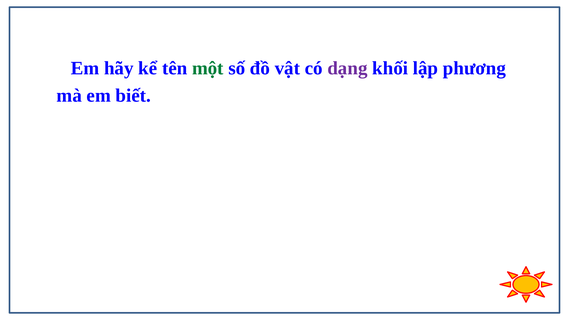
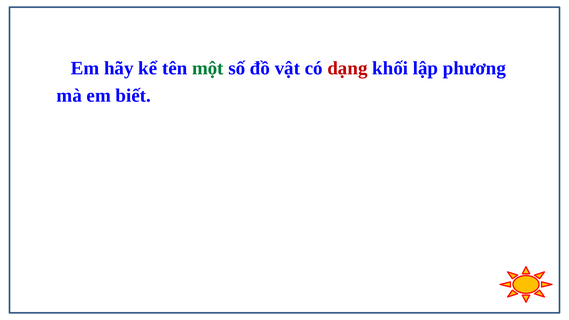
dạng colour: purple -> red (347, 68)
